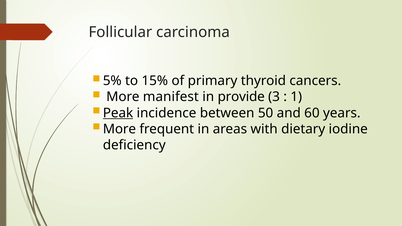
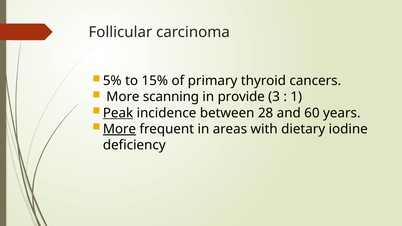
manifest: manifest -> scanning (171, 97)
50: 50 -> 28 (266, 113)
More underline: none -> present (119, 129)
